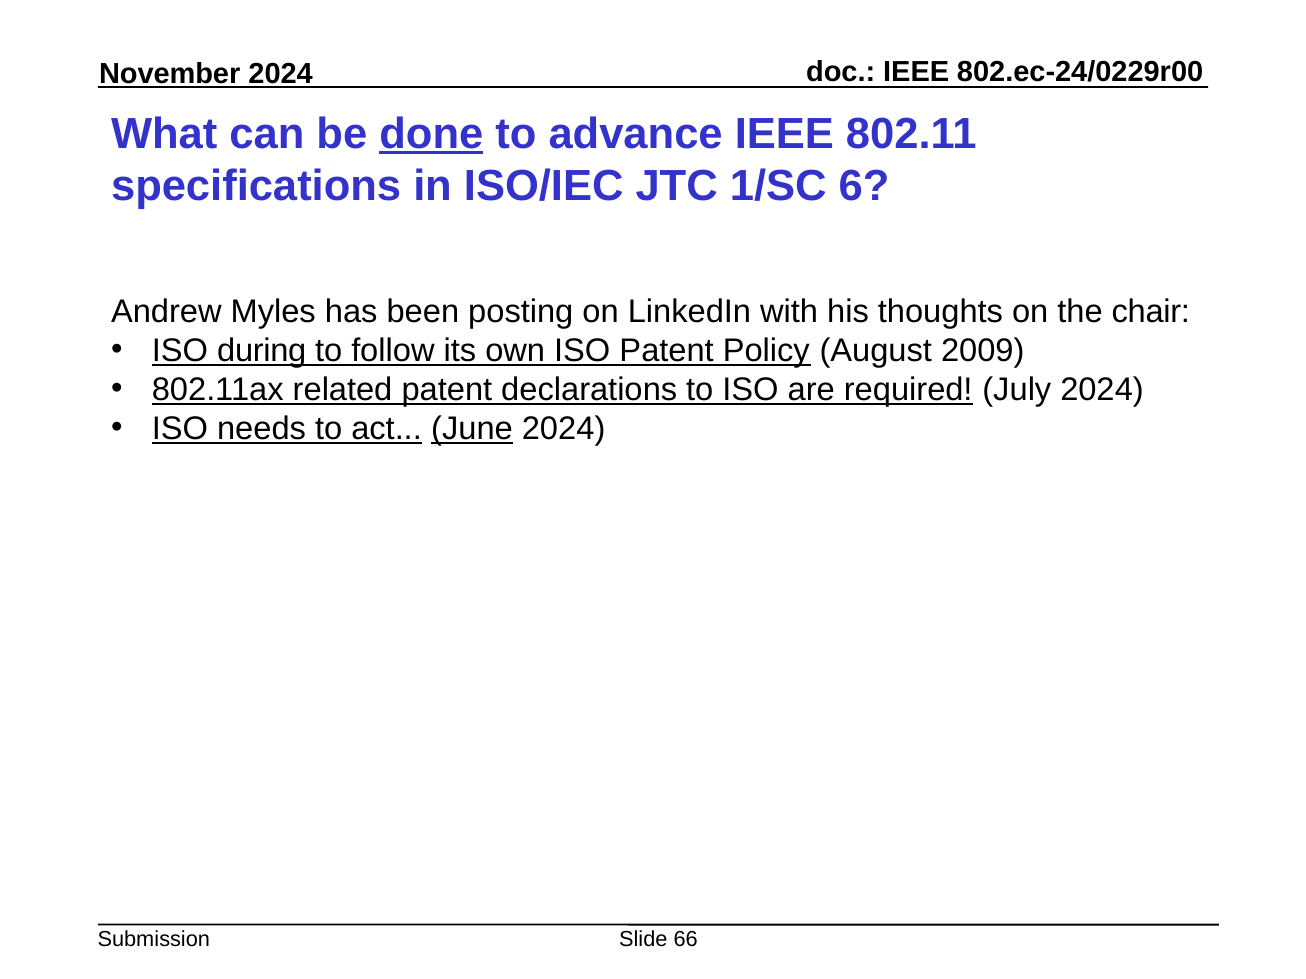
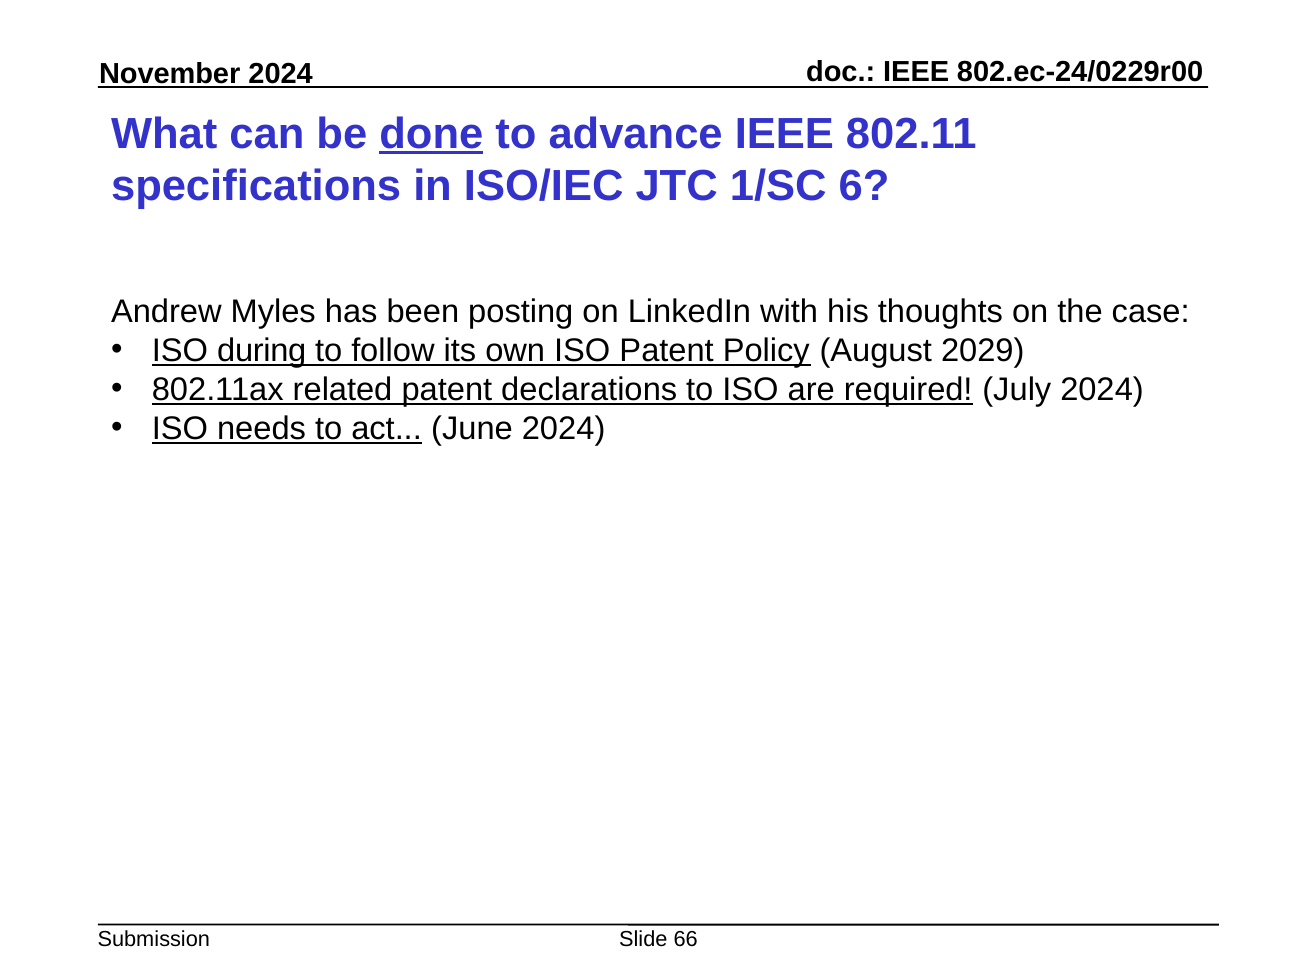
chair: chair -> case (1151, 311)
2009: 2009 -> 2029 (983, 351)
June underline: present -> none (472, 429)
